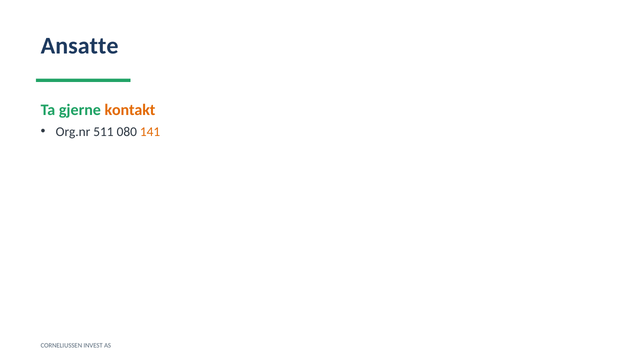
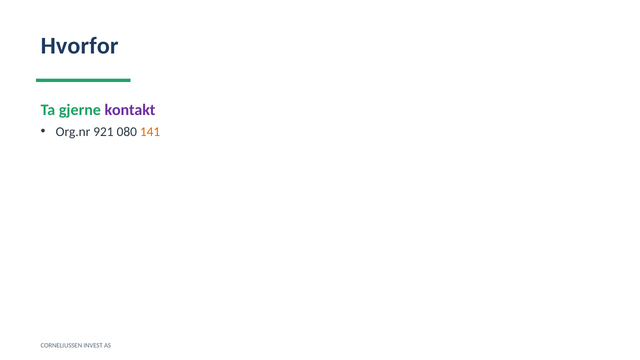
Ansatte: Ansatte -> Hvorfor (80, 46)
kontakt colour: orange -> purple (130, 110)
511: 511 -> 921 (103, 132)
